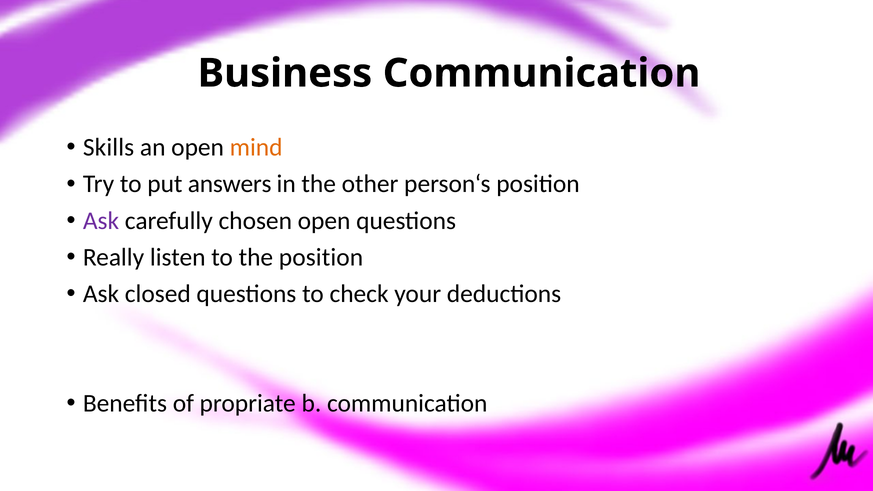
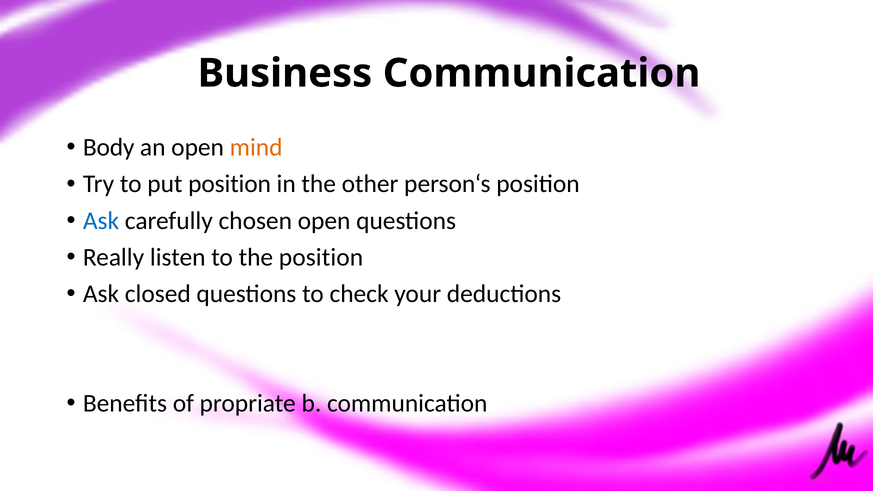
Skills: Skills -> Body (109, 148)
put answers: answers -> position (230, 184)
Ask colour: purple -> blue (101, 221)
